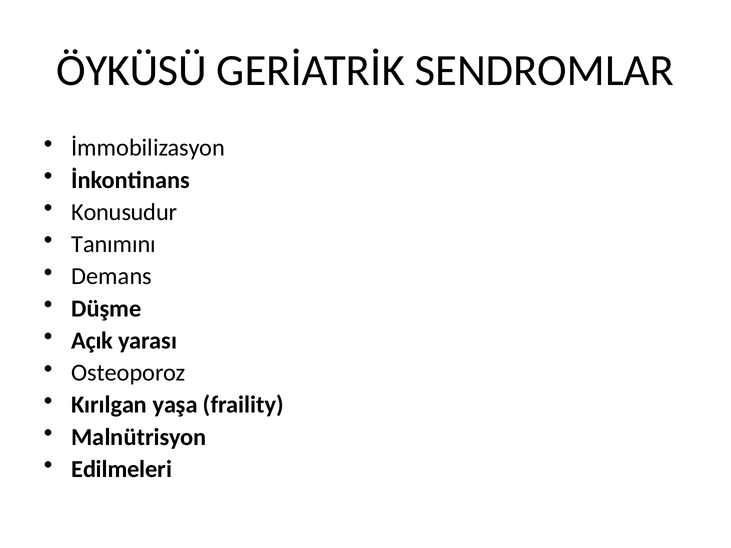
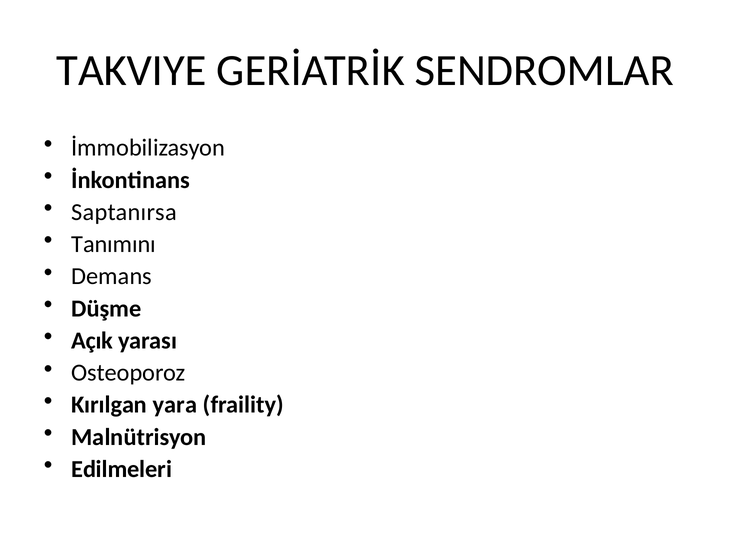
ÖYKÜSÜ: ÖYKÜSÜ -> TAKVIYE (131, 71)
Konusudur: Konusudur -> Saptanırsa (124, 212)
yaşa: yaşa -> yara (175, 405)
